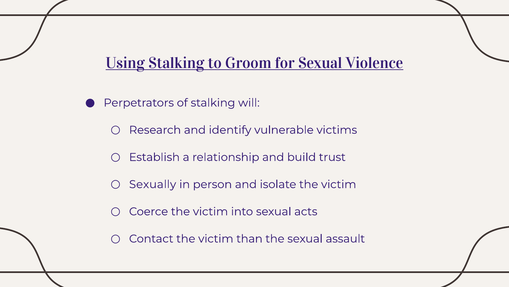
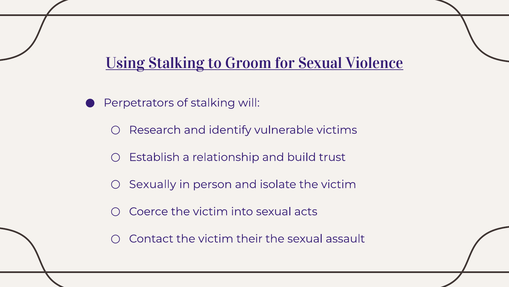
than: than -> their (249, 238)
